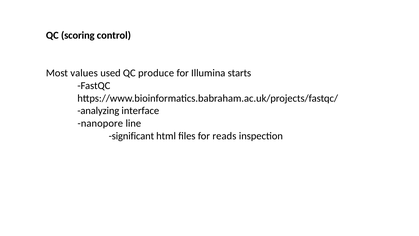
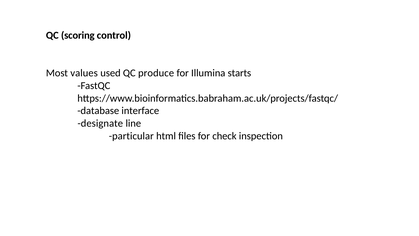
analyzing: analyzing -> database (98, 111)
nanopore: nanopore -> designate (100, 123)
significant: significant -> particular (131, 136)
reads: reads -> check (224, 136)
